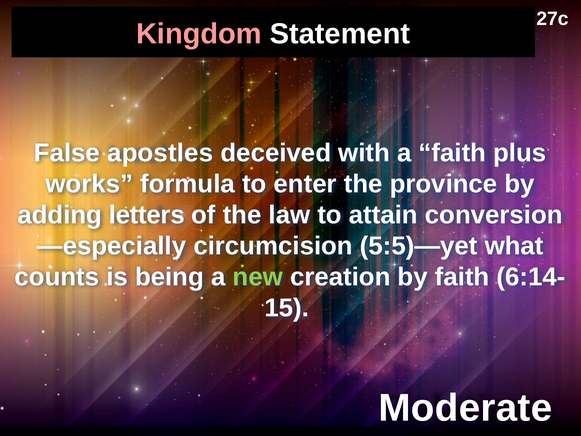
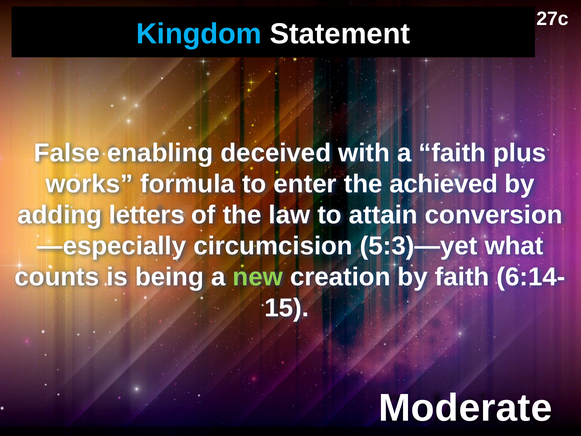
Kingdom colour: pink -> light blue (199, 34)
apostles: apostles -> enabling (160, 153)
province: province -> achieved (444, 184)
5:5)—yet: 5:5)—yet -> 5:3)—yet (419, 246)
